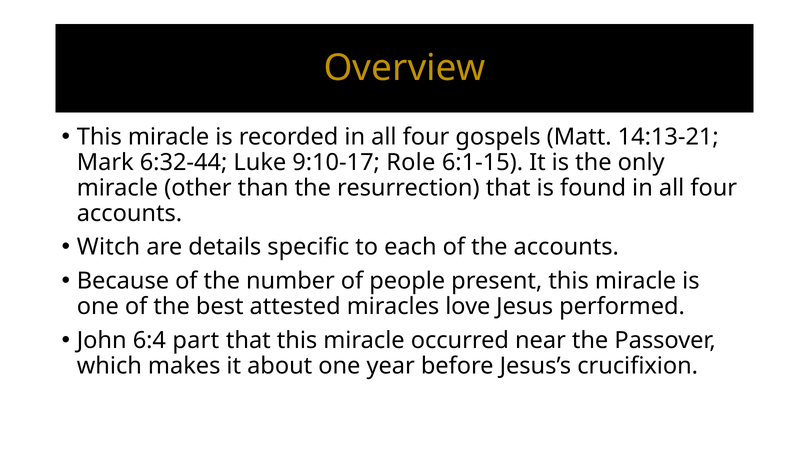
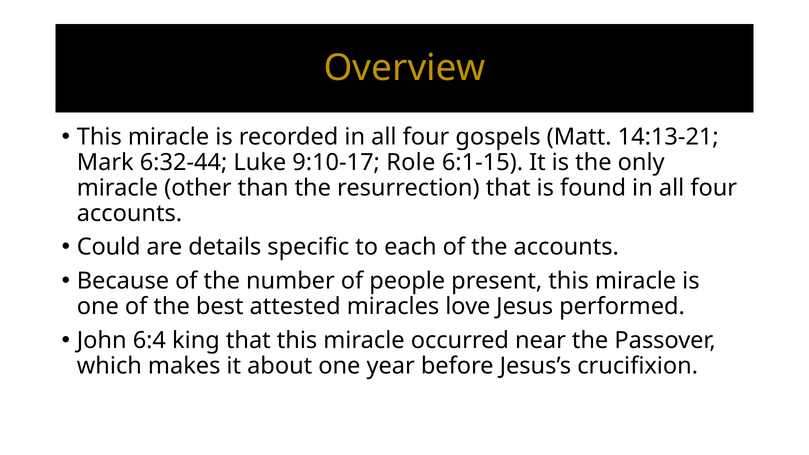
Witch: Witch -> Could (109, 247)
part: part -> king (196, 340)
